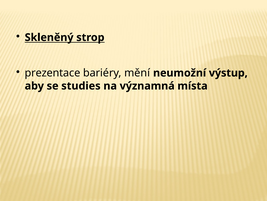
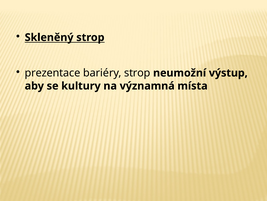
bariéry mění: mění -> strop (137, 73)
studies: studies -> kultury (81, 86)
